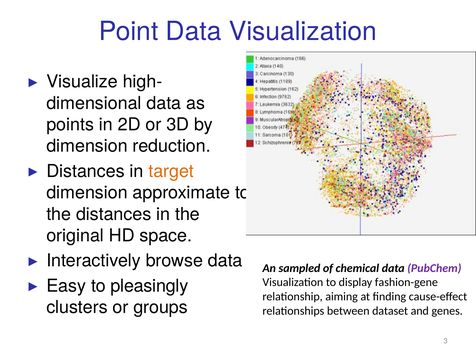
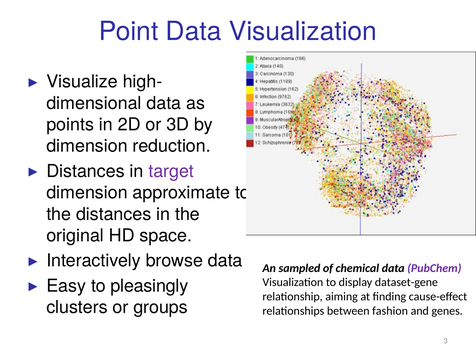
target colour: orange -> purple (171, 171)
fashion-gene: fashion-gene -> dataset-gene (406, 282)
dataset: dataset -> fashion (390, 311)
